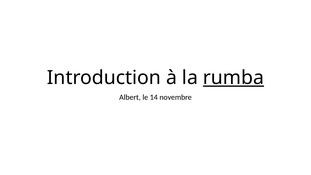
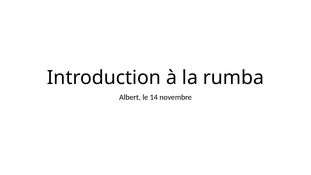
rumba underline: present -> none (233, 78)
